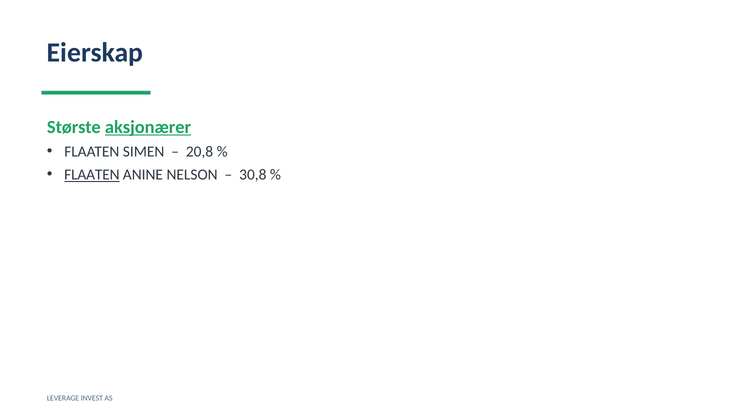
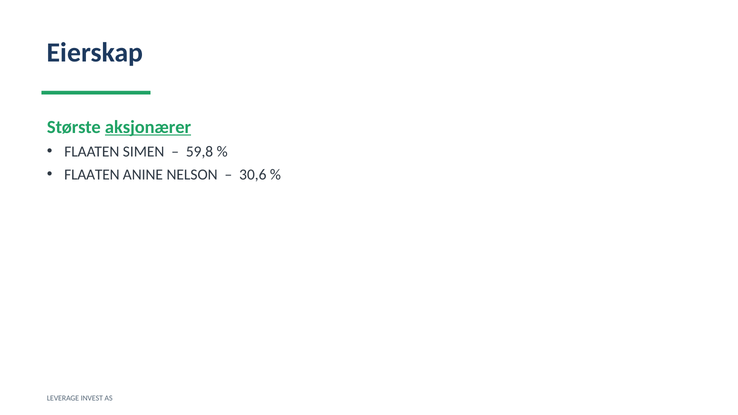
20,8: 20,8 -> 59,8 (200, 152)
FLAATEN underline: present -> none (92, 175)
30,8: 30,8 -> 30,6 (253, 175)
